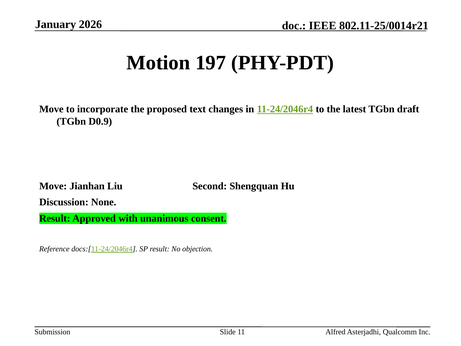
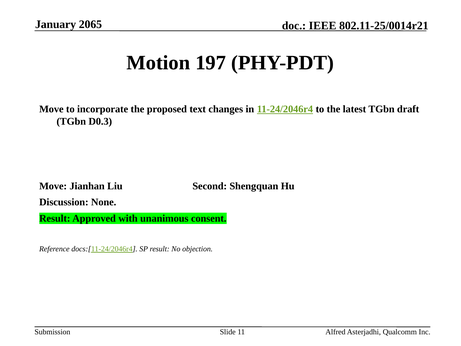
2026: 2026 -> 2065 (90, 24)
D0.9: D0.9 -> D0.3 (100, 121)
